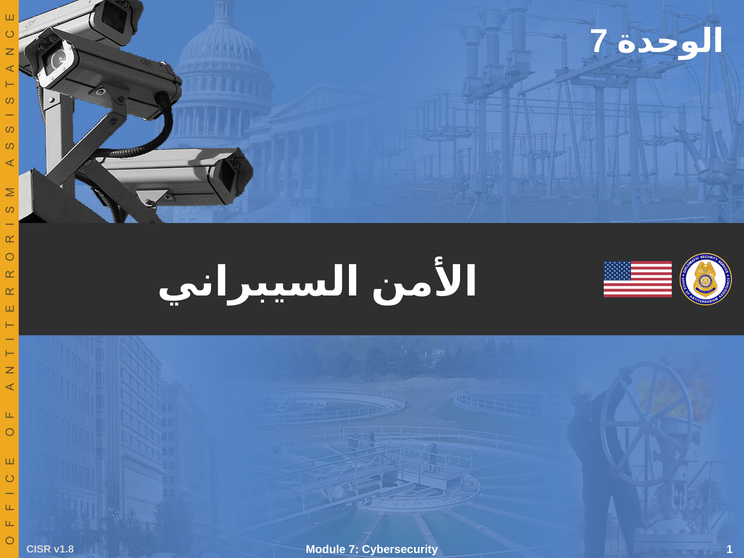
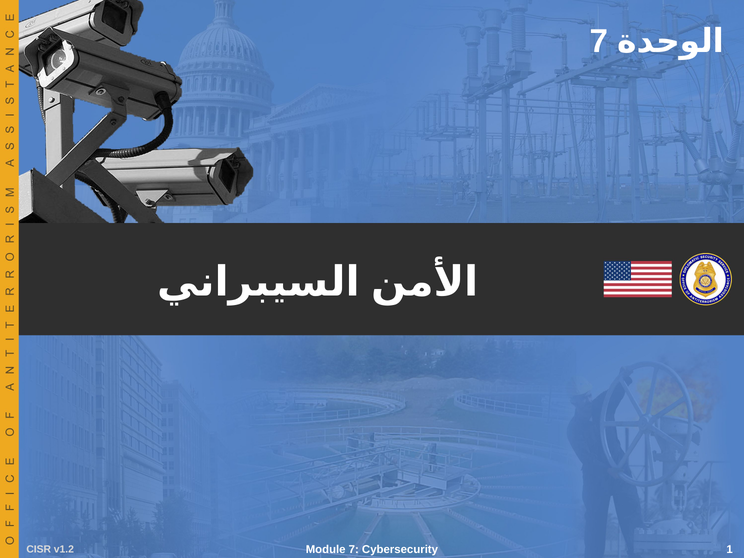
v1.8: v1.8 -> v1.2 (64, 549)
